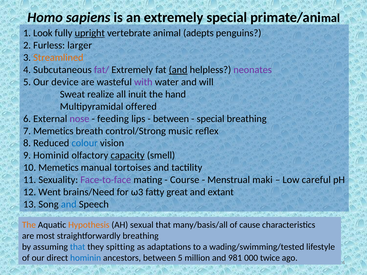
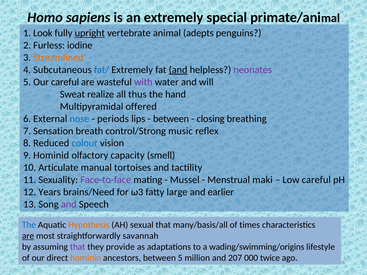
larger: larger -> iodine (80, 45)
fat/ colour: purple -> blue (102, 70)
Our device: device -> careful (65, 82)
inuit: inuit -> thus (137, 94)
nose colour: purple -> blue (79, 119)
feeding: feeding -> periods (113, 119)
special: special -> closing (211, 119)
7 Memetics: Memetics -> Sensation (53, 131)
capacity underline: present -> none (128, 155)
10 Memetics: Memetics -> Articulate (58, 168)
Course: Course -> Mussel (185, 180)
Went: Went -> Years (50, 192)
great: great -> large (177, 192)
extant: extant -> earlier (221, 192)
and colour: blue -> purple (69, 204)
The colour: orange -> blue (29, 225)
cause: cause -> times (250, 225)
are underline: none -> present (28, 236)
straightforwardly breathing: breathing -> savannah (141, 236)
that colour: blue -> purple (78, 247)
spitting: spitting -> provide (120, 247)
wading/swimming/tested: wading/swimming/tested -> wading/swimming/origins (257, 247)
hominin colour: blue -> orange (86, 258)
981: 981 -> 207 (235, 258)
